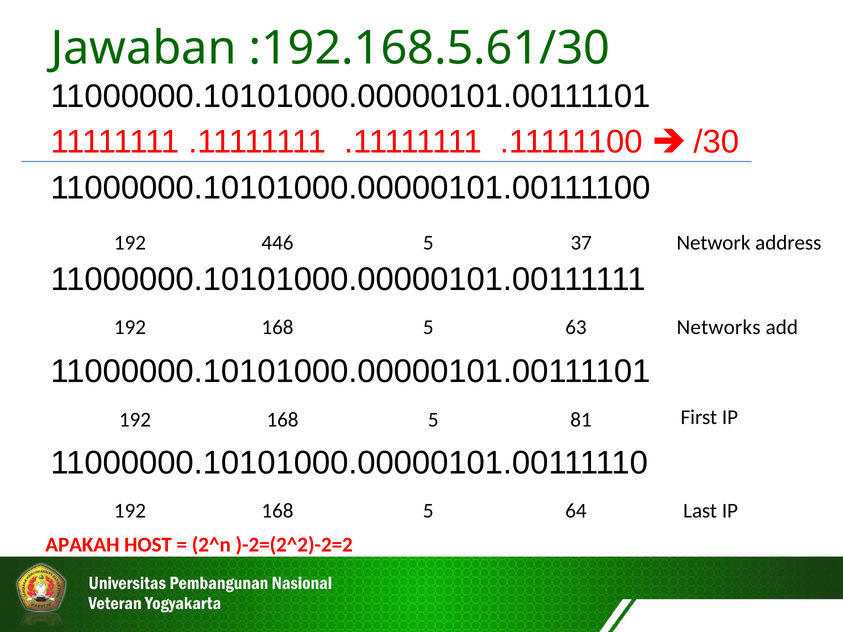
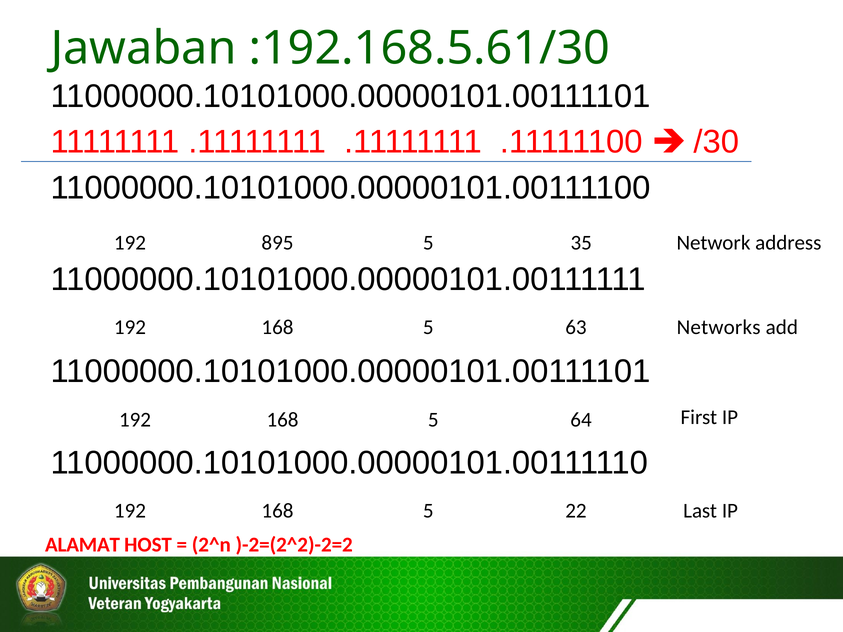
446: 446 -> 895 (277, 243)
37: 37 -> 35 (581, 243)
81: 81 -> 64 (581, 420)
64: 64 -> 22 (576, 511)
APAKAH: APAKAH -> ALAMAT (83, 545)
